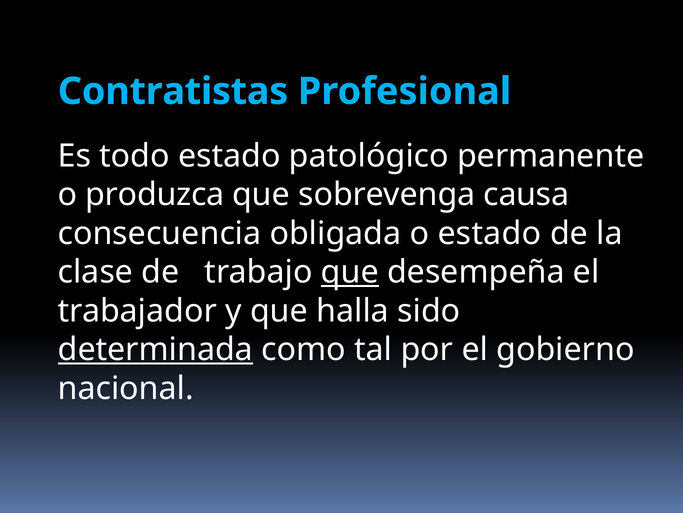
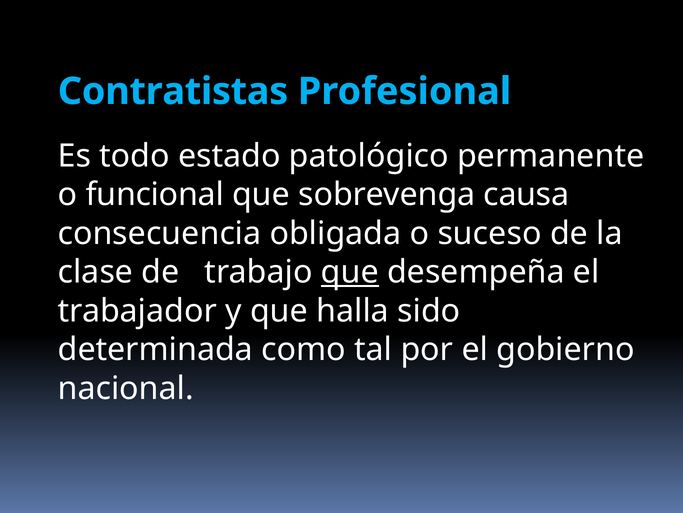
produzca: produzca -> funcional (155, 194)
o estado: estado -> suceso (490, 233)
determinada underline: present -> none (155, 349)
